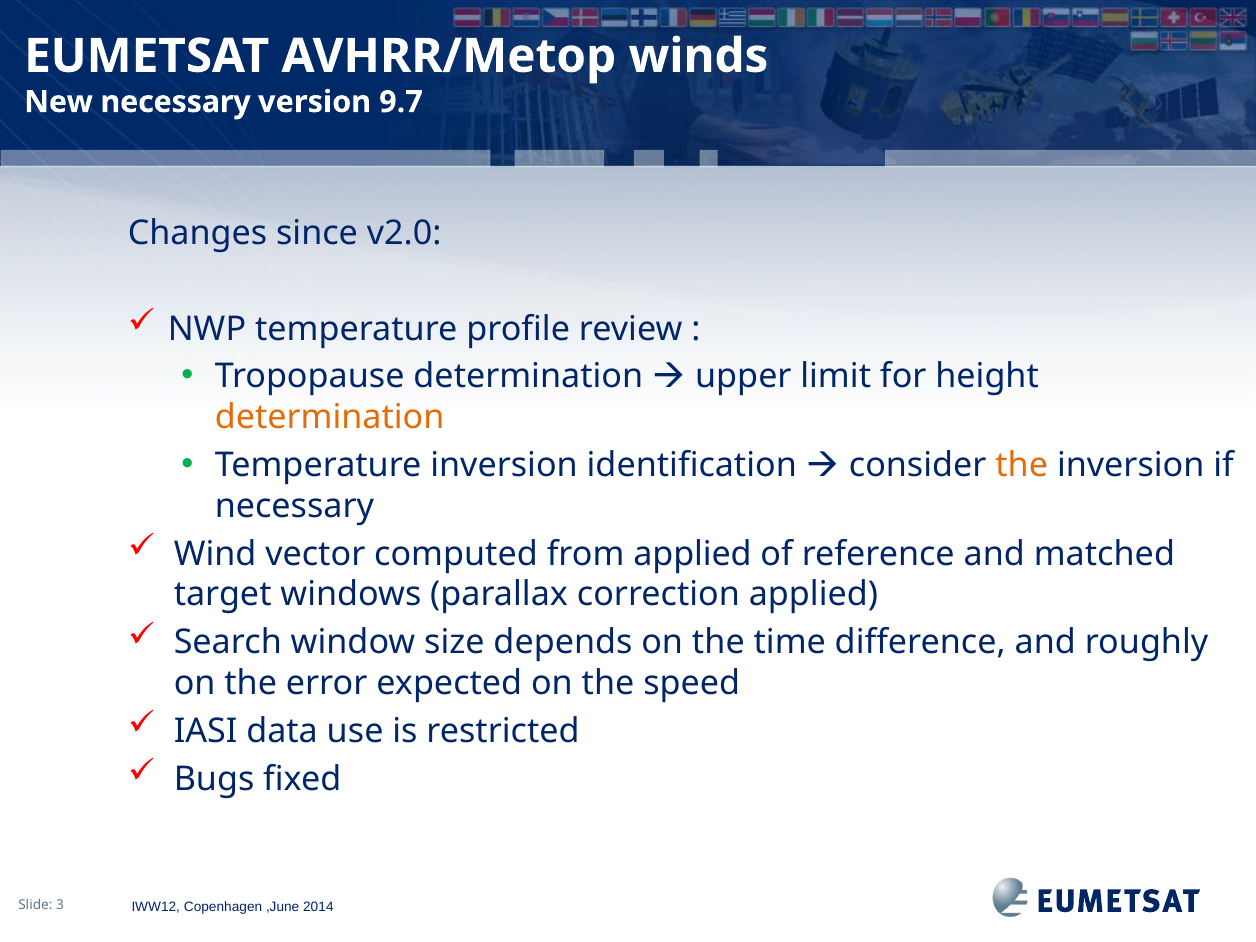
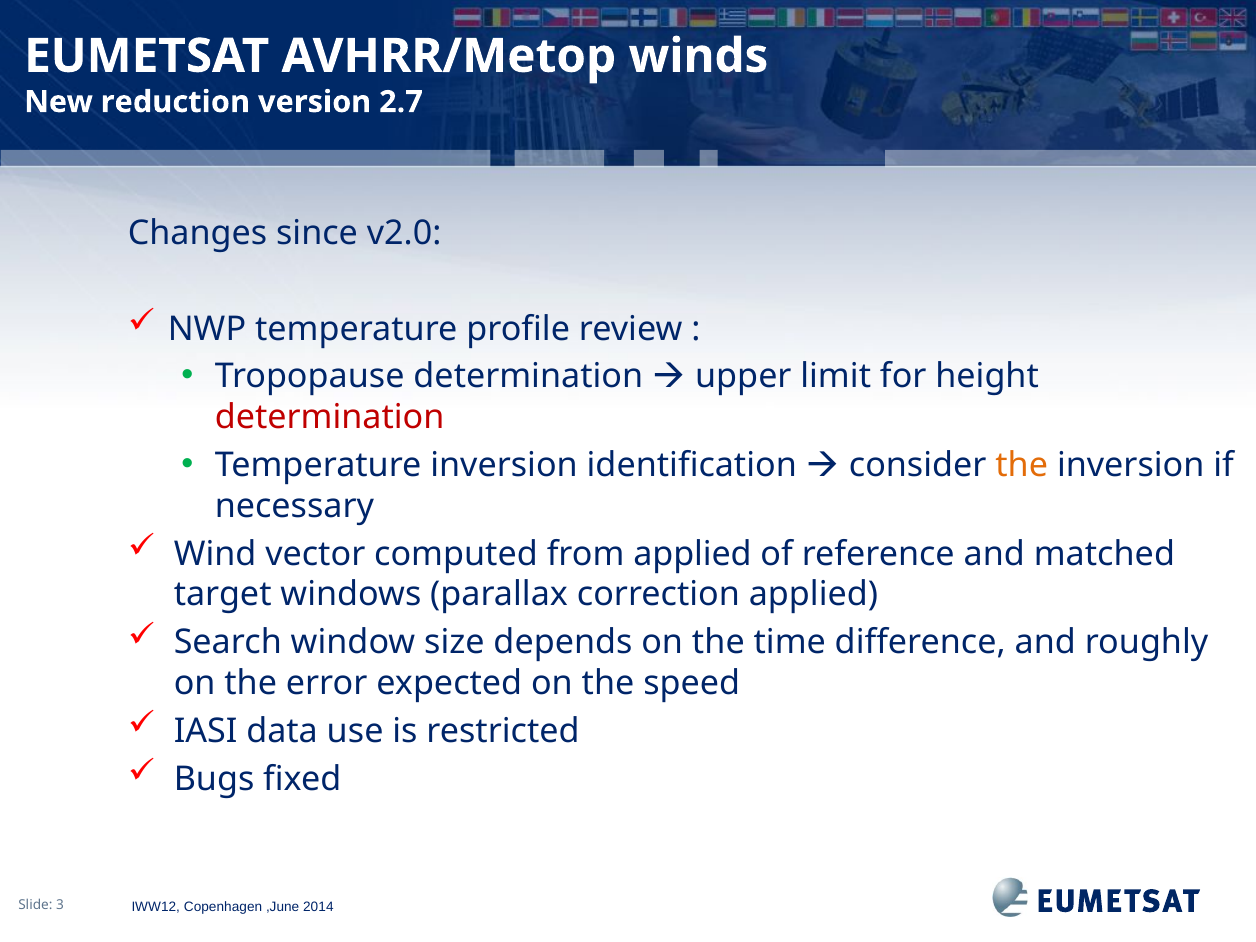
New necessary: necessary -> reduction (175, 102)
9.7: 9.7 -> 2.7 (401, 102)
determination colour: orange -> red (330, 417)
